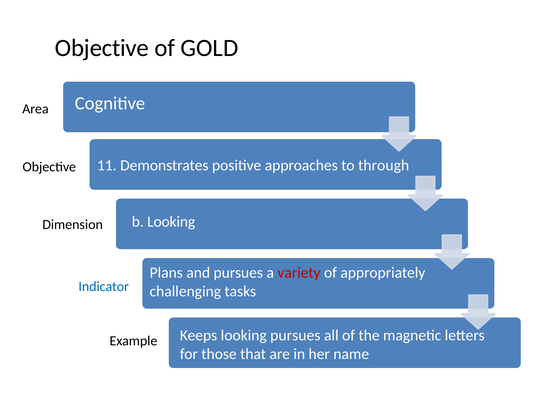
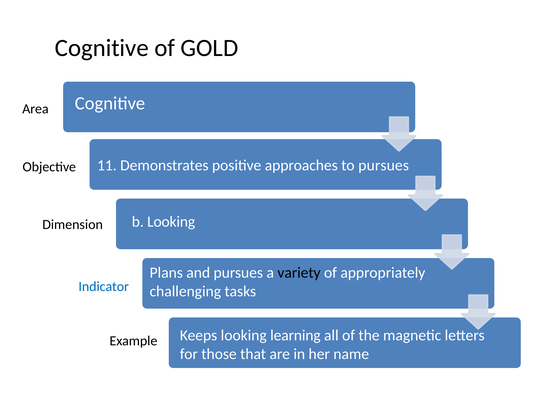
Objective: Objective -> Cognitive (102, 48)
to through: through -> pursues (384, 165)
variety colour: red -> black (299, 272)
looking pursues: pursues -> learning (295, 335)
